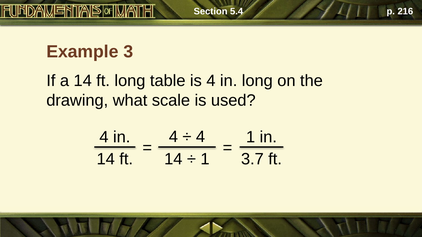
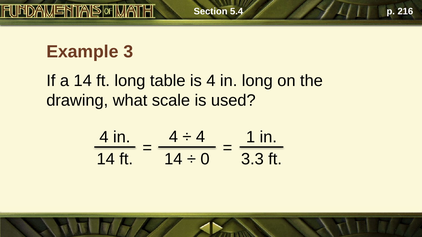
1: 1 -> 0 (205, 159)
3.7: 3.7 -> 3.3 (252, 159)
